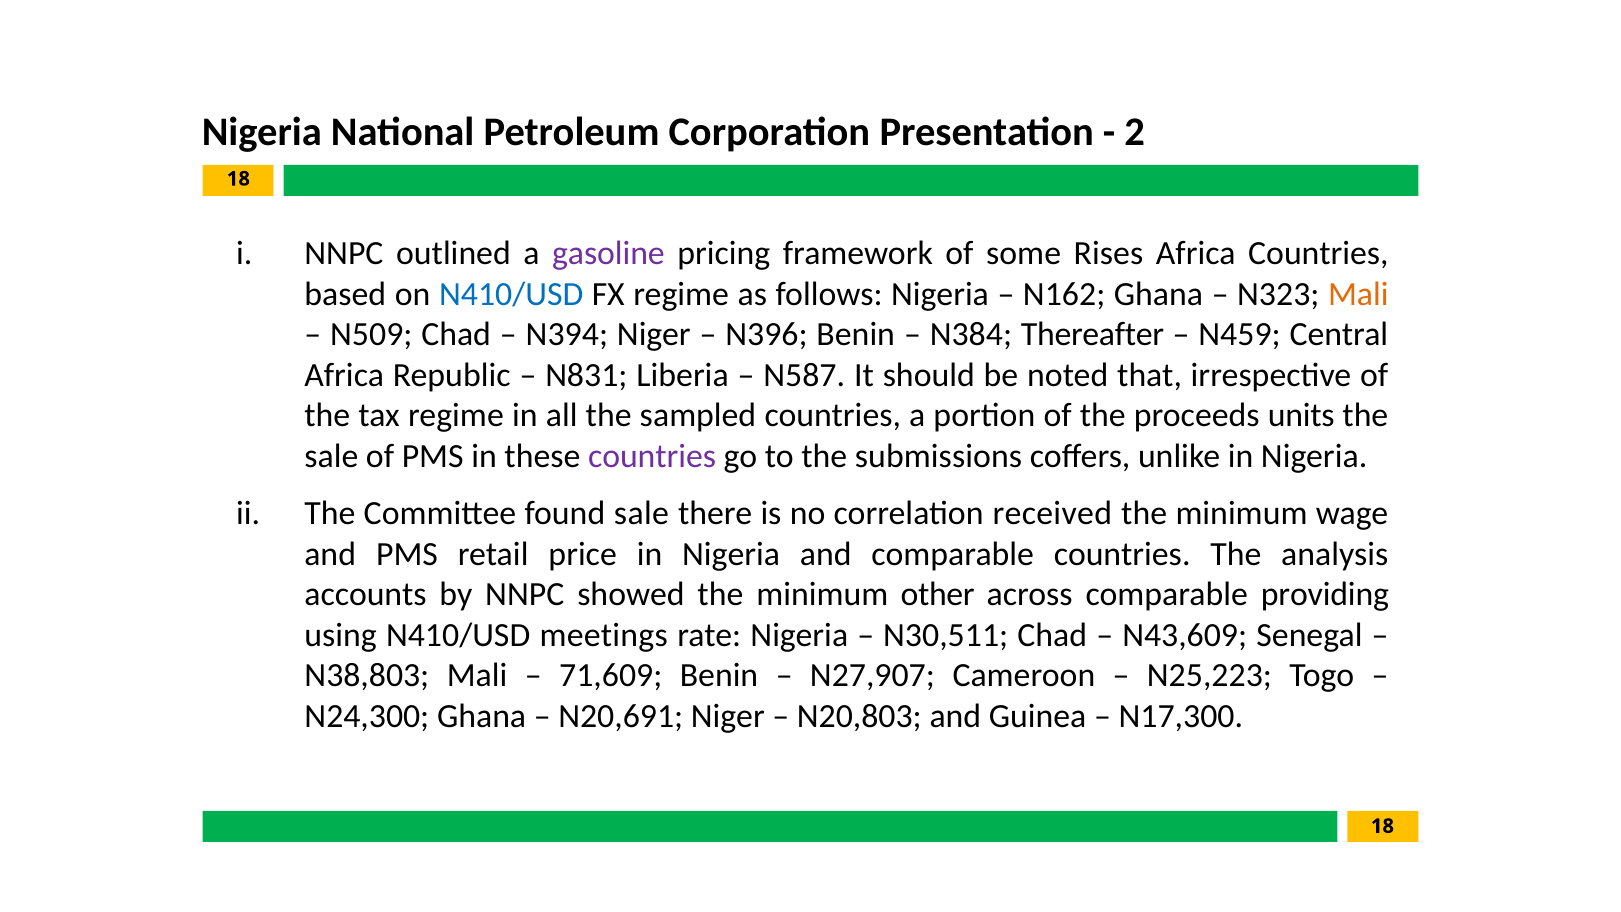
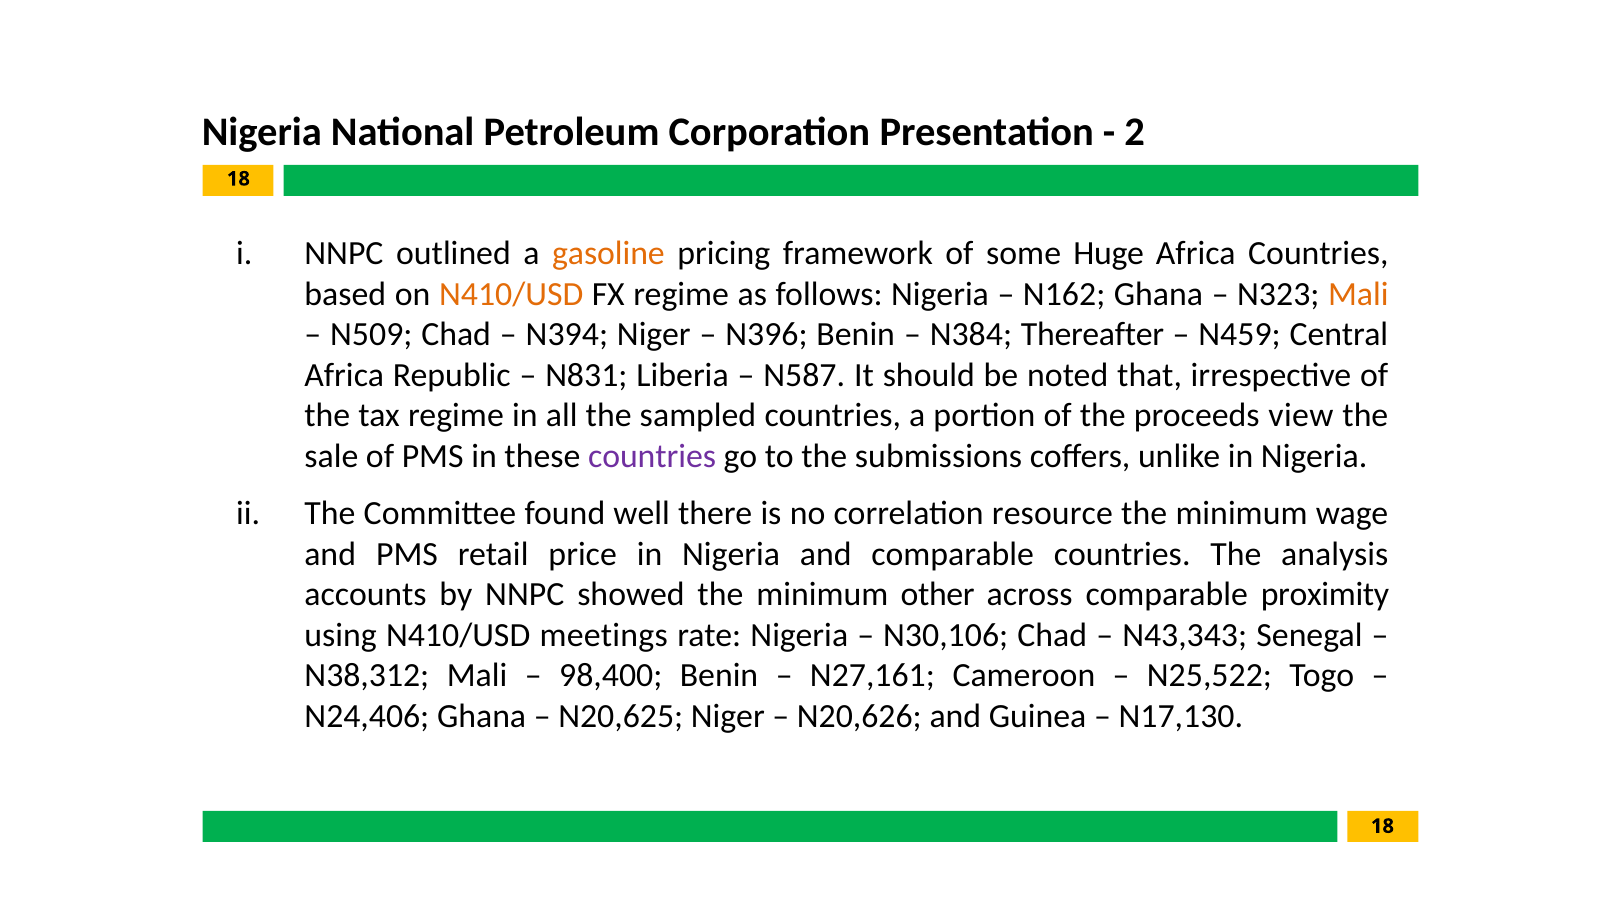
gasoline colour: purple -> orange (608, 253)
Rises: Rises -> Huge (1109, 253)
N410/USD colour: blue -> orange (511, 294)
units: units -> view (1301, 416)
found sale: sale -> well (642, 514)
received: received -> resource (1052, 514)
providing: providing -> proximity (1325, 595)
N30,511: N30,511 -> N30,106 (946, 635)
N43,609: N43,609 -> N43,343 (1185, 635)
N38,803: N38,803 -> N38,312 (367, 676)
71,609: 71,609 -> 98,400 (611, 676)
N27,907: N27,907 -> N27,161 (872, 676)
N25,223: N25,223 -> N25,522 (1209, 676)
N24,300: N24,300 -> N24,406 (367, 716)
N20,691: N20,691 -> N20,625 (621, 716)
N20,803: N20,803 -> N20,626 (859, 716)
N17,300: N17,300 -> N17,130 (1181, 716)
